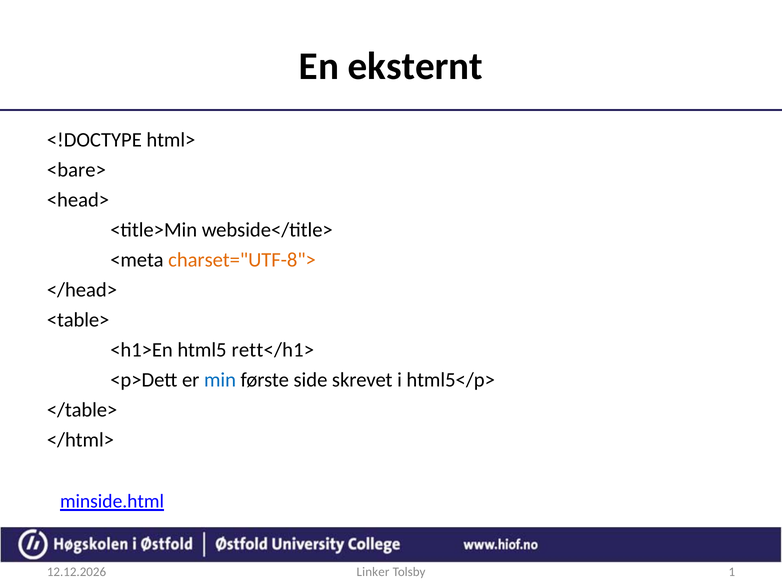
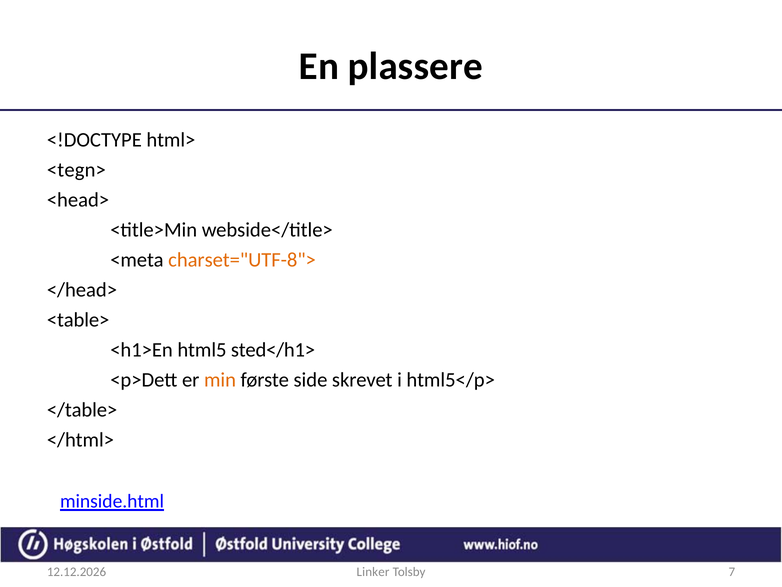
eksternt: eksternt -> plassere (415, 66)
<bare>: <bare> -> <tegn> (76, 170)
rett</h1>: rett</h1> -> sted</h1> (273, 350)
min colour: blue -> orange (220, 380)
1: 1 -> 7 (732, 572)
